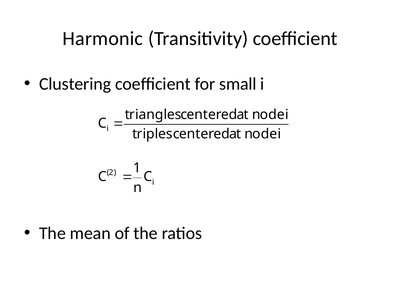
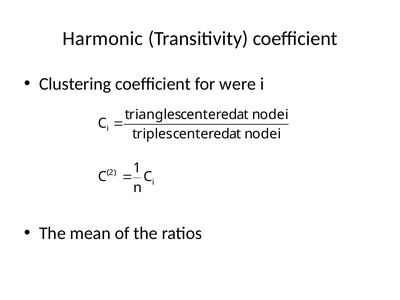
small: small -> were (238, 84)
